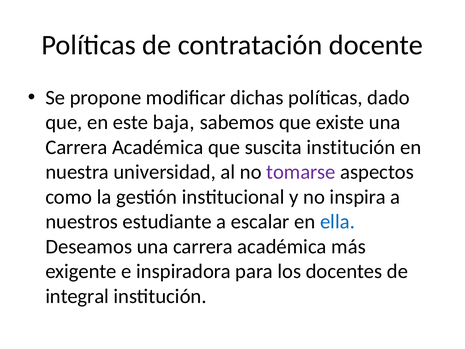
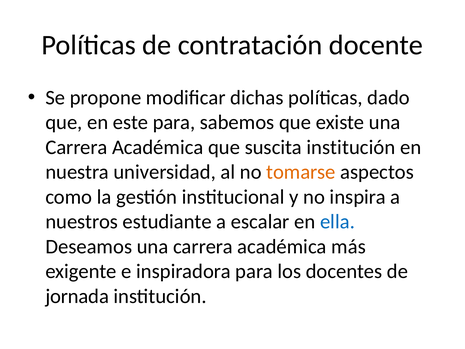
este baja: baja -> para (174, 122)
tomarse colour: purple -> orange (301, 172)
integral: integral -> jornada (77, 296)
